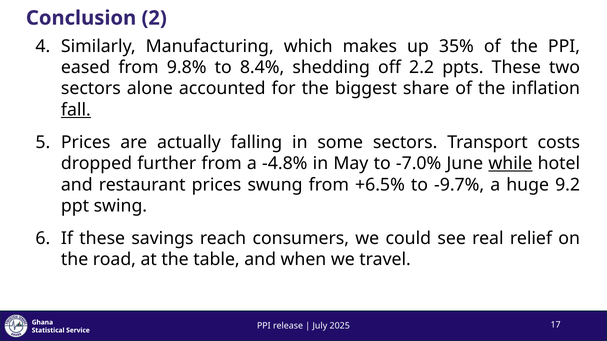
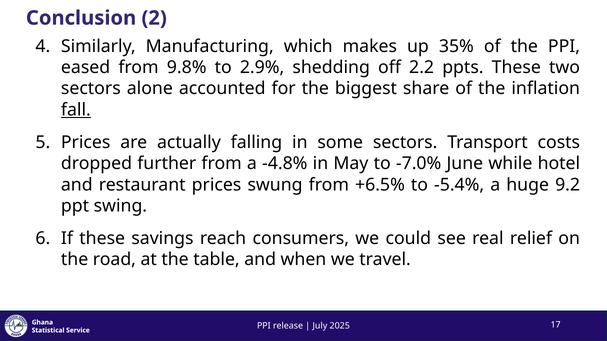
8.4%: 8.4% -> 2.9% (262, 68)
while underline: present -> none (510, 164)
-9.7%: -9.7% -> -5.4% (459, 185)
